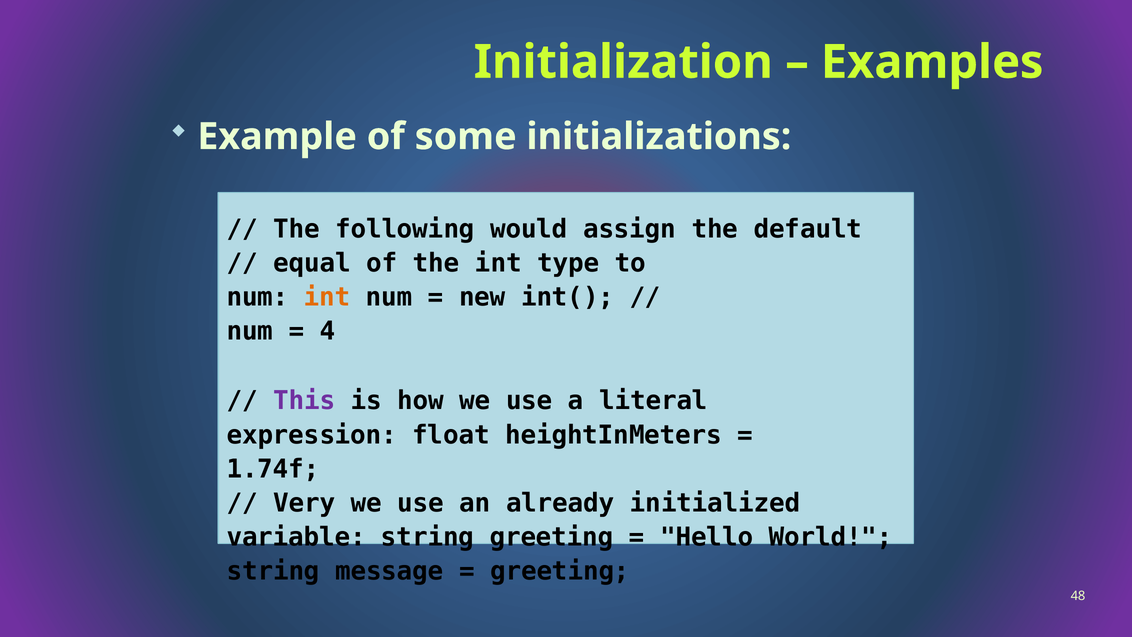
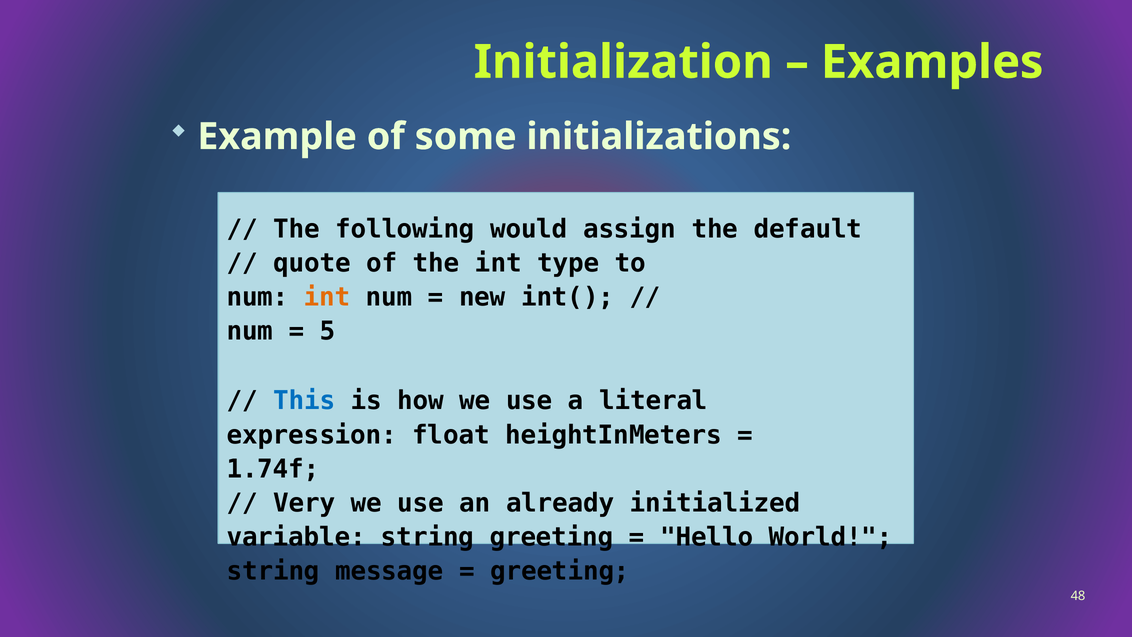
equal: equal -> quote (312, 263)
4: 4 -> 5 (328, 331)
This colour: purple -> blue (304, 401)
